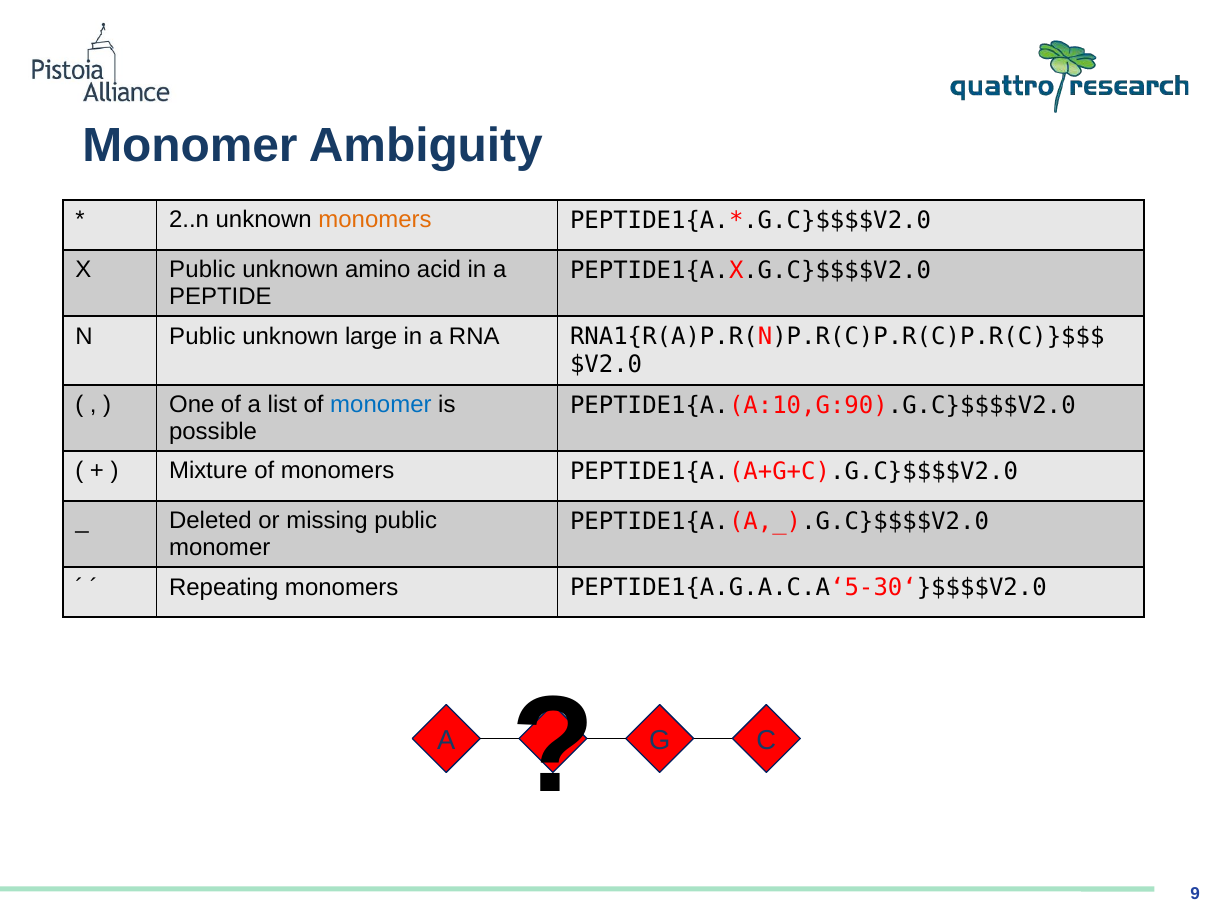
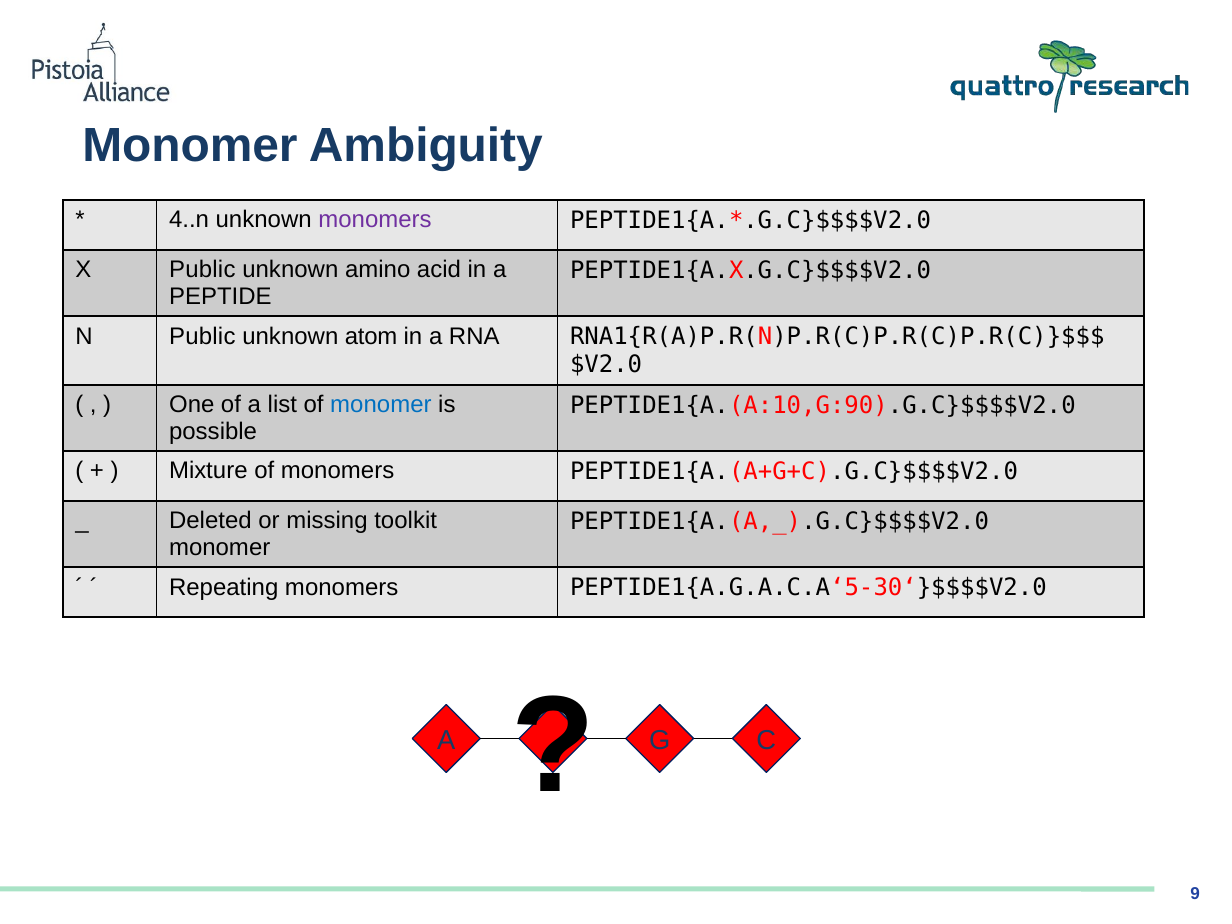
2..n: 2..n -> 4..n (189, 220)
monomers colour: orange -> purple (375, 220)
large: large -> atom (371, 336)
missing public: public -> toolkit (406, 521)
